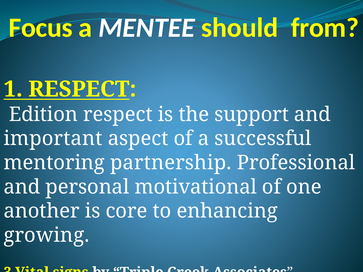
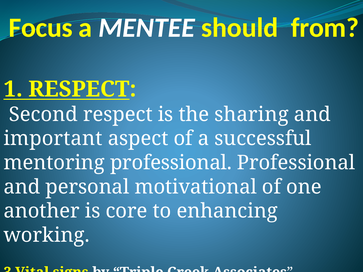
Edition: Edition -> Second (43, 114)
support: support -> sharing (252, 114)
mentoring partnership: partnership -> professional (171, 163)
growing: growing -> working (47, 235)
